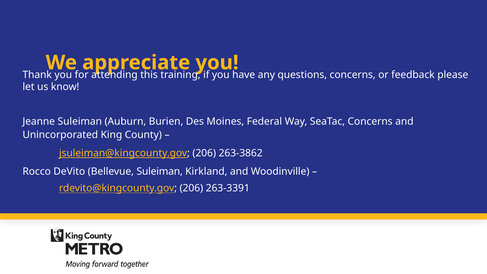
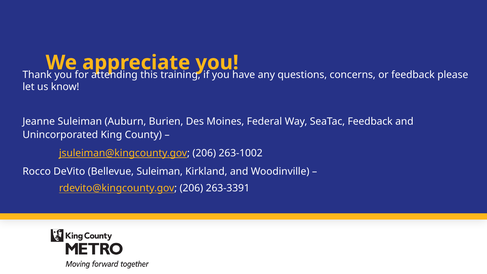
SeaTac Concerns: Concerns -> Feedback (370, 122)
263-3862: 263-3862 -> 263-1002 (241, 153)
